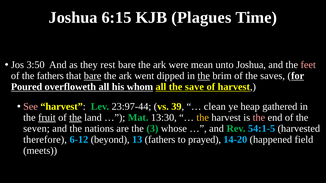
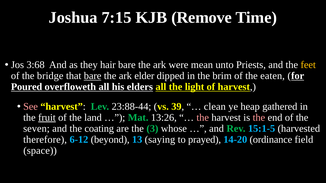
6:15: 6:15 -> 7:15 (117, 18)
Plagues: Plagues -> Remove (202, 18)
3:50: 3:50 -> 3:68 (36, 65)
rest: rest -> hair (108, 65)
unto Joshua: Joshua -> Priests (251, 65)
feet colour: pink -> yellow (308, 65)
the fathers: fathers -> bridge (50, 76)
went: went -> elder (144, 76)
the underline: present -> none (204, 76)
saves: saves -> eaten (273, 76)
whom: whom -> elders (140, 87)
save: save -> light (195, 87)
23:97-44: 23:97-44 -> 23:88-44 (131, 107)
the underline: present -> none (75, 118)
13:30: 13:30 -> 13:26 (164, 118)
the colour: yellow -> pink (203, 118)
nations: nations -> coating (99, 129)
54:1-5: 54:1-5 -> 15:1-5 (262, 129)
13 fathers: fathers -> saying (160, 140)
happened: happened -> ordinance (271, 140)
meets: meets -> space (40, 151)
